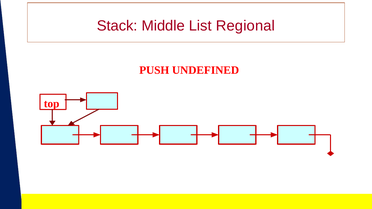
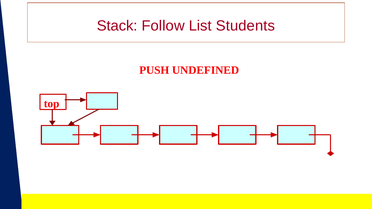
Middle: Middle -> Follow (163, 26)
Regional: Regional -> Students (245, 26)
